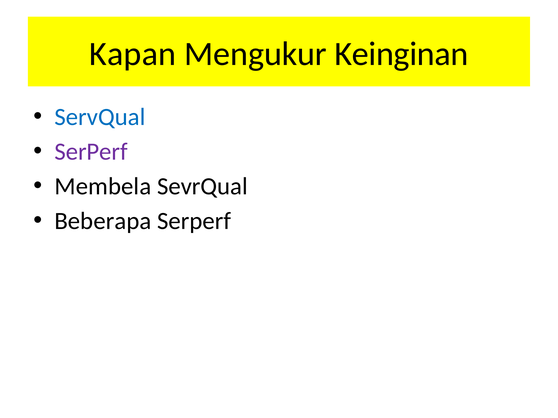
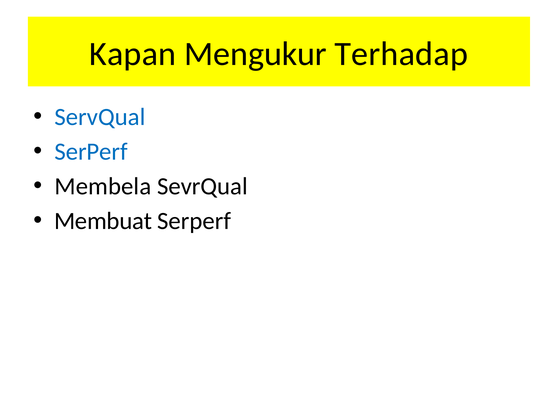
Keinginan: Keinginan -> Terhadap (401, 54)
SerPerf colour: purple -> blue (91, 152)
Beberapa: Beberapa -> Membuat (103, 221)
